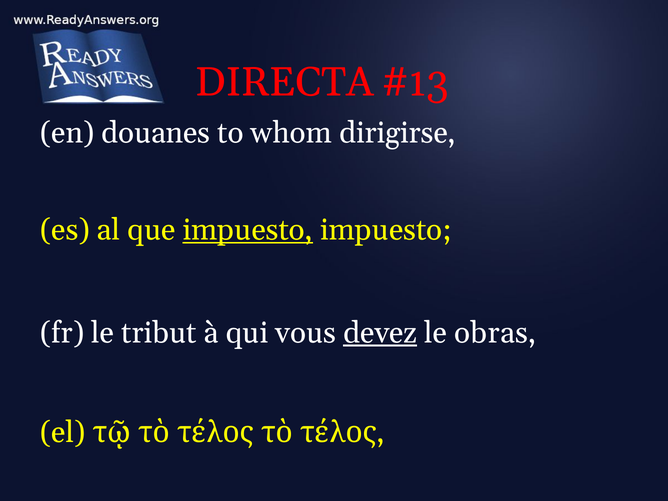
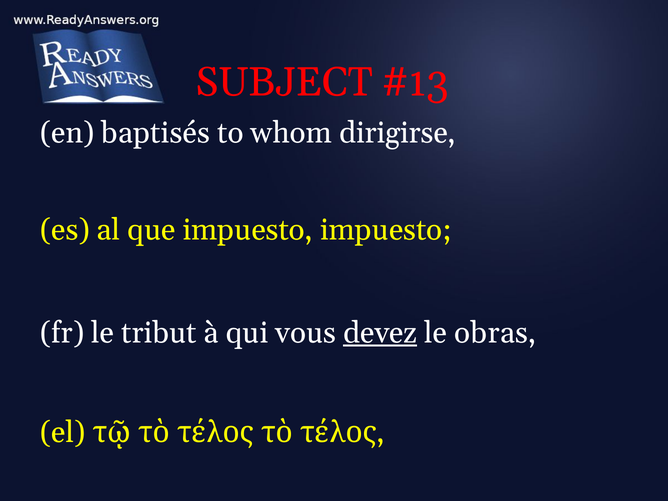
DIRECTA: DIRECTA -> SUBJECT (285, 82)
douanes: douanes -> baptisés (156, 133)
impuesto underline: present -> none (248, 230)
